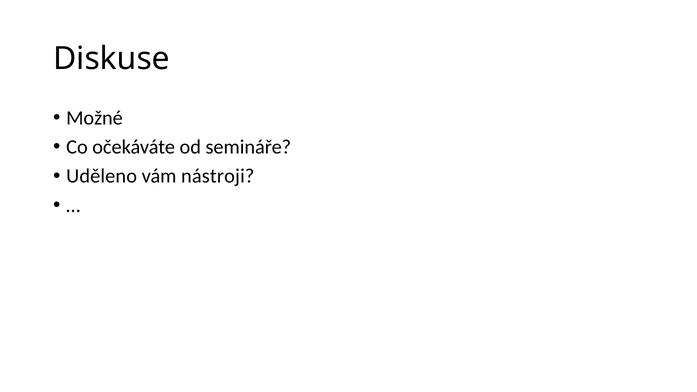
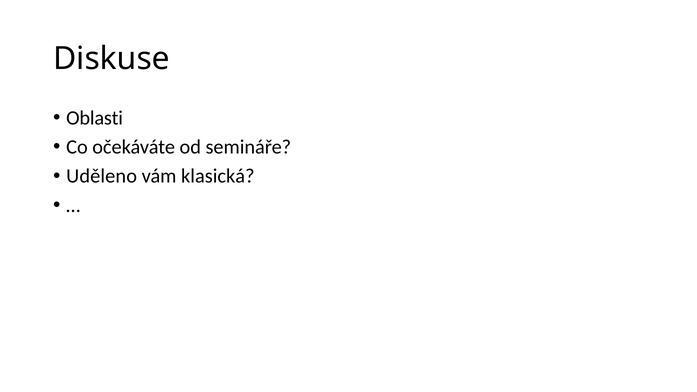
Možné: Možné -> Oblasti (95, 118)
nástroji: nástroji -> klasická (218, 176)
